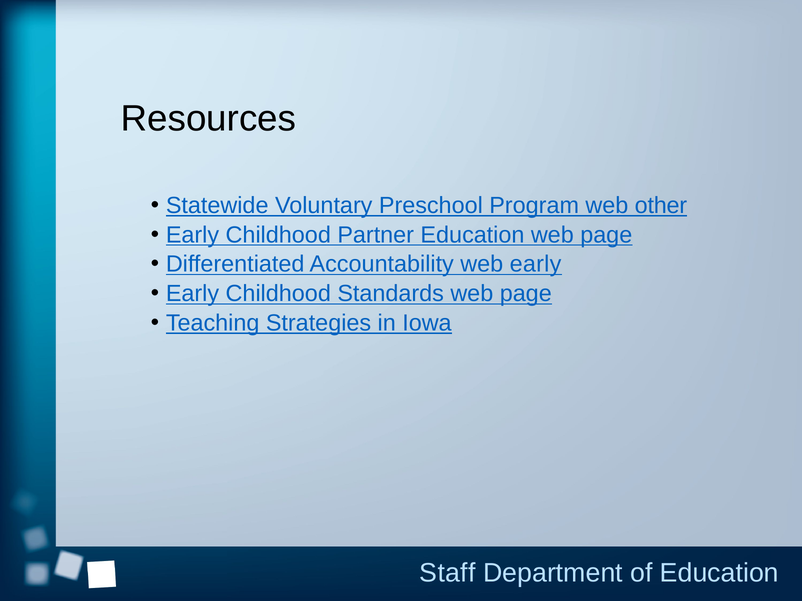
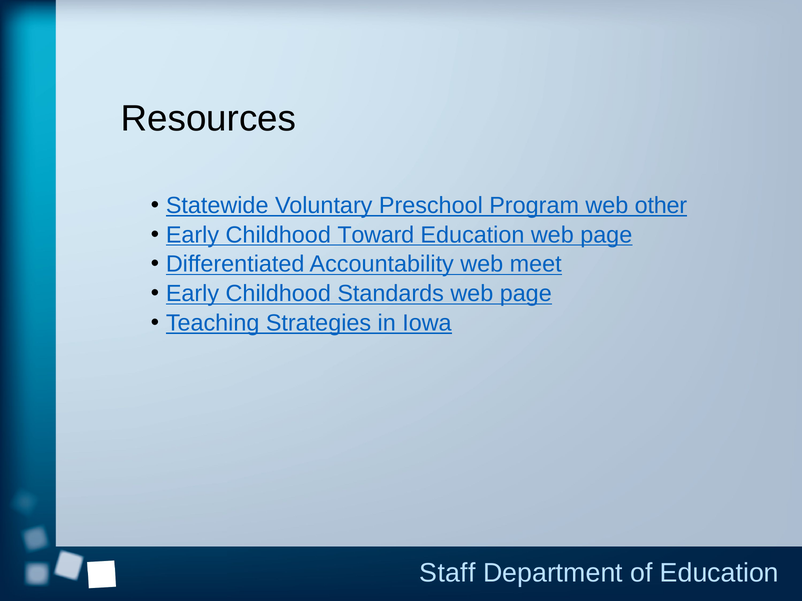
Partner: Partner -> Toward (376, 235)
web early: early -> meet (536, 264)
